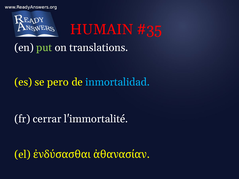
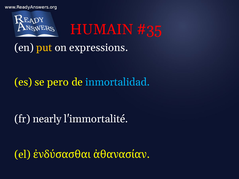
put colour: light green -> yellow (44, 48)
translations: translations -> expressions (99, 48)
cerrar: cerrar -> nearly (47, 119)
